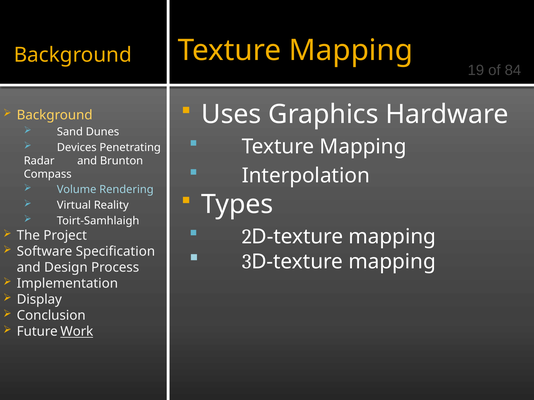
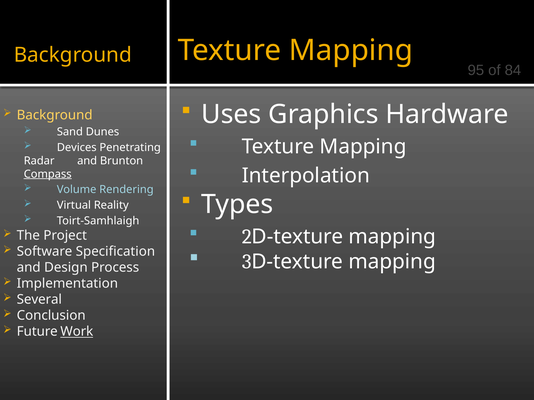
19: 19 -> 95 (476, 70)
Compass underline: none -> present (48, 174)
Display: Display -> Several (39, 300)
